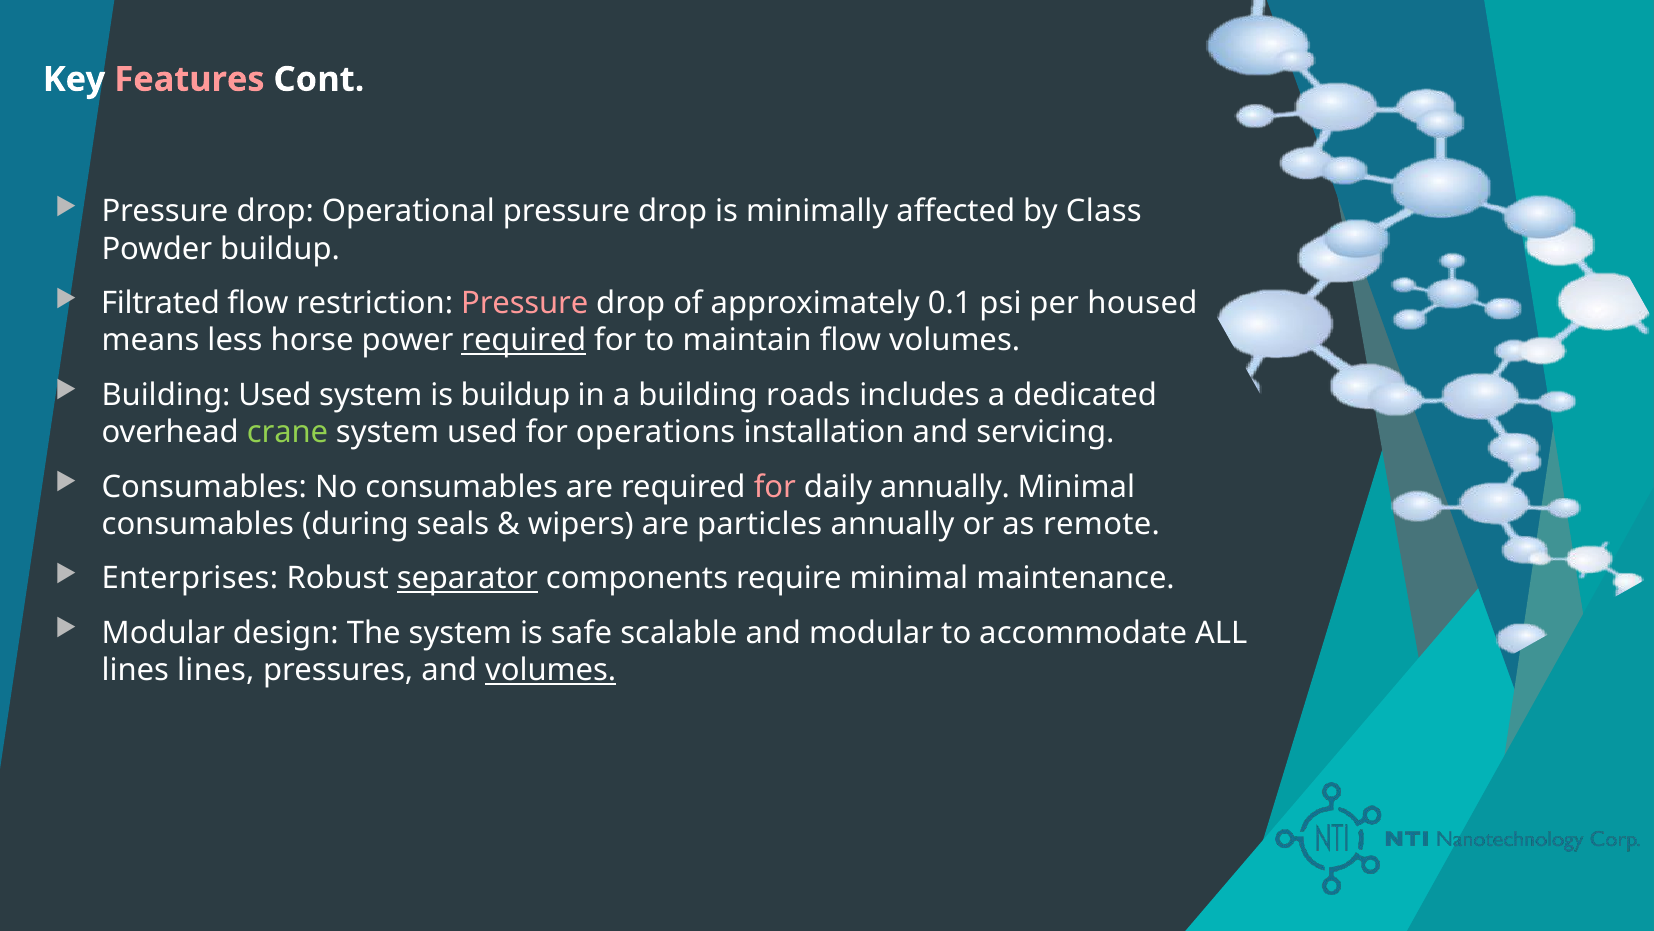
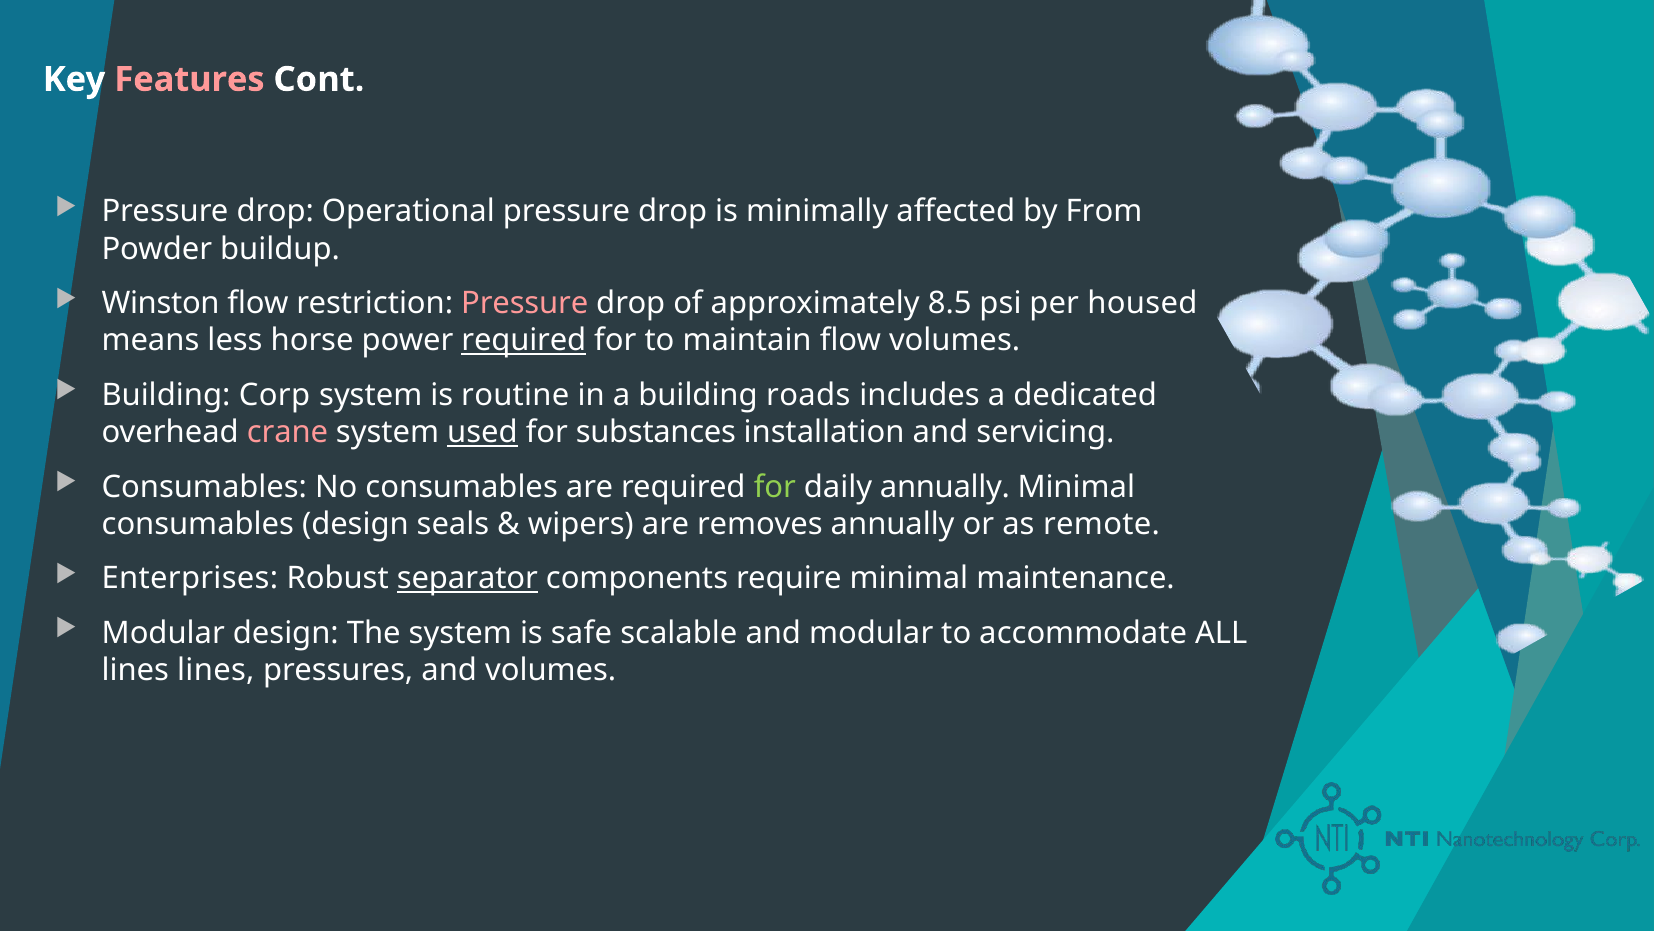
Class: Class -> From (1104, 211)
Filtrated: Filtrated -> Winston (161, 303)
0.1: 0.1 -> 8.5 (950, 303)
Building Used: Used -> Corp (275, 395)
is buildup: buildup -> routine (515, 395)
crane colour: light green -> pink (288, 432)
used underline: none -> present (482, 432)
operations: operations -> substances (656, 432)
for colour: pink -> light green (775, 486)
consumables during: during -> design (355, 524)
particles: particles -> removes (760, 524)
volumes underline: present -> none (551, 670)
